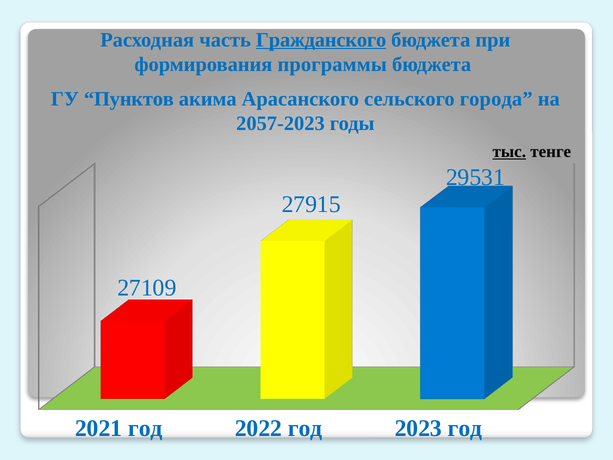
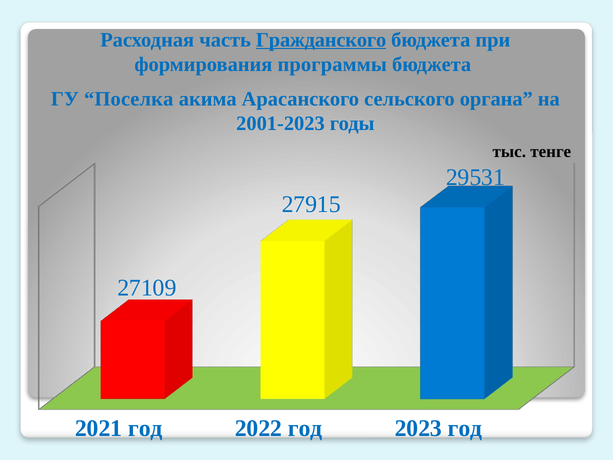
Пунктов: Пунктов -> Поселка (129, 99)
города: города -> органа (496, 99)
2057-2023: 2057-2023 -> 2001-2023 (280, 124)
тыс underline: present -> none (509, 151)
